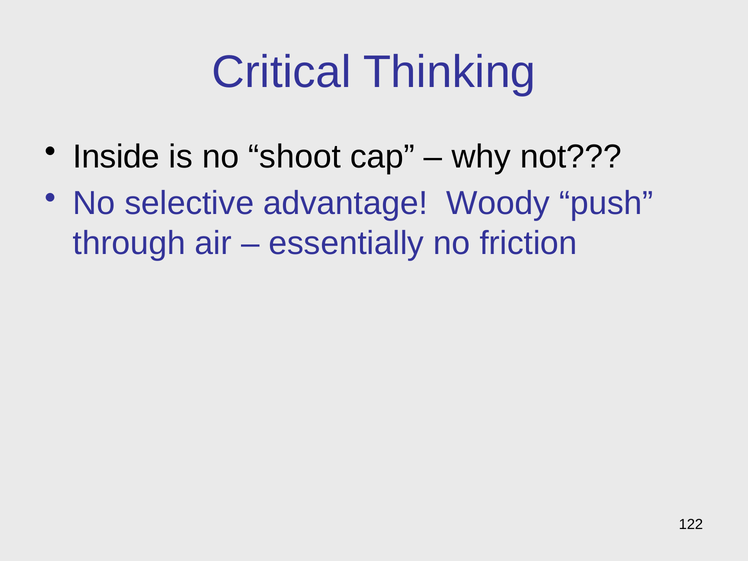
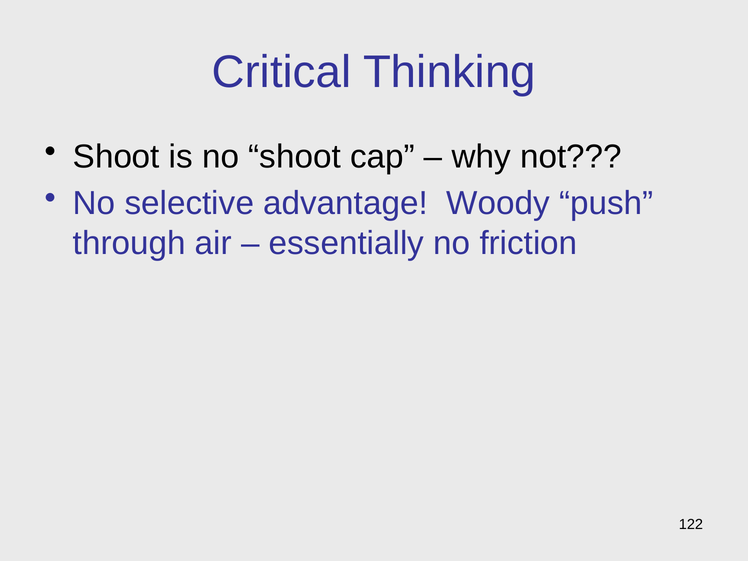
Inside: Inside -> Shoot (116, 157)
